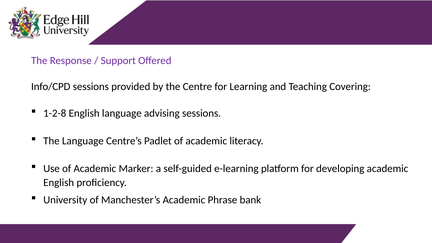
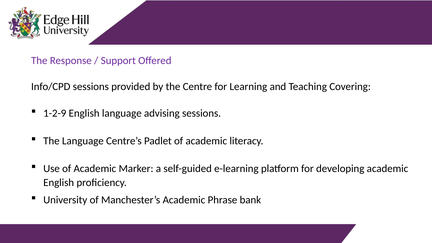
1-2-8: 1-2-8 -> 1-2-9 (55, 113)
